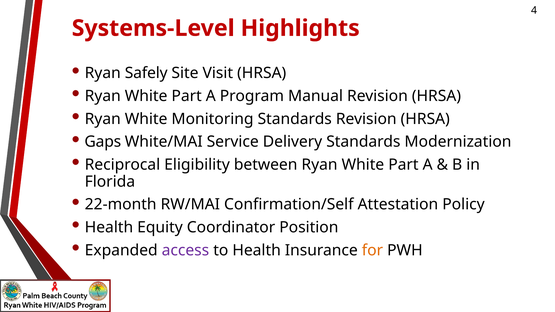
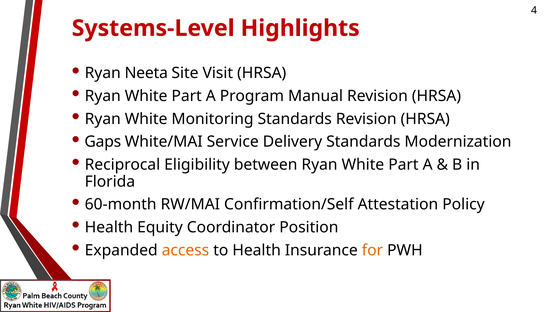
Safely: Safely -> Neeta (146, 73)
22-month: 22-month -> 60-month (121, 205)
access colour: purple -> orange (185, 250)
